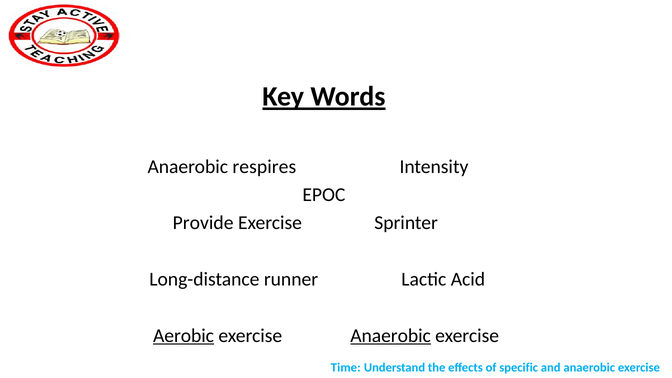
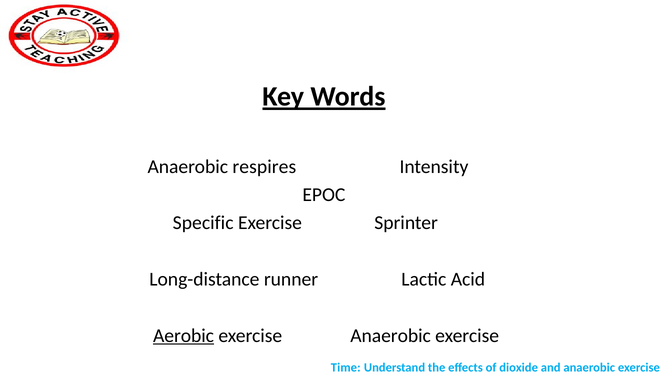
Provide: Provide -> Specific (203, 223)
Anaerobic underline: present -> none (391, 336)
specific: specific -> dioxide (519, 367)
